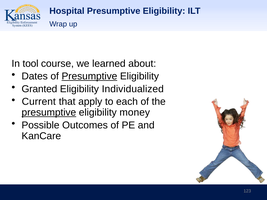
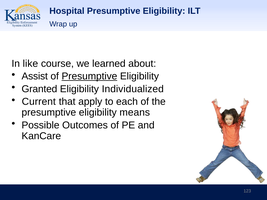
tool: tool -> like (30, 64)
Dates: Dates -> Assist (35, 76)
presumptive underline: present -> none (49, 113)
money: money -> means (135, 113)
